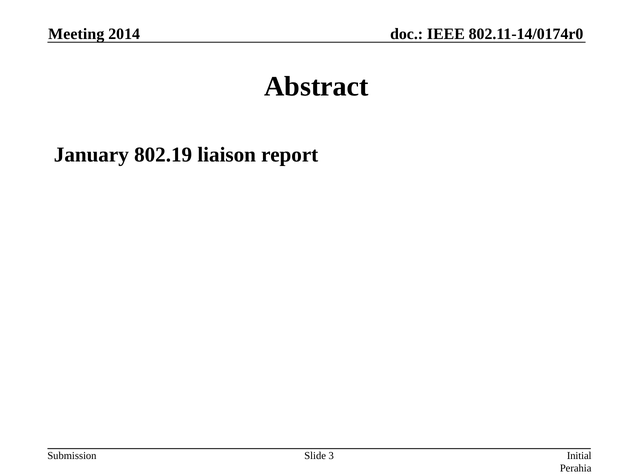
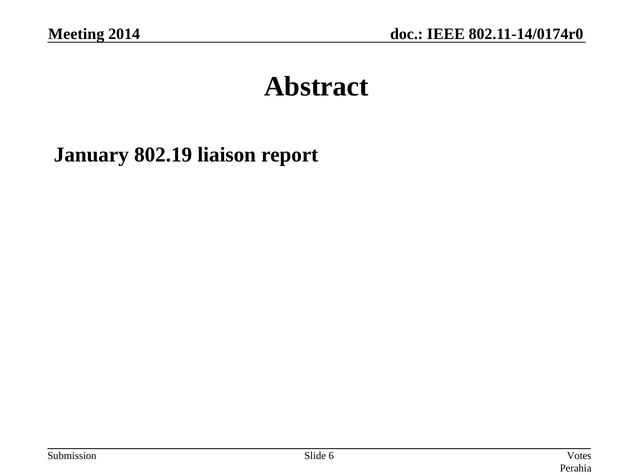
3: 3 -> 6 (331, 455)
Initial: Initial -> Votes (579, 455)
